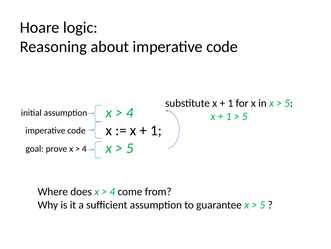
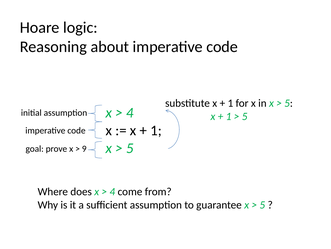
4: 4 -> 9 (84, 148)
